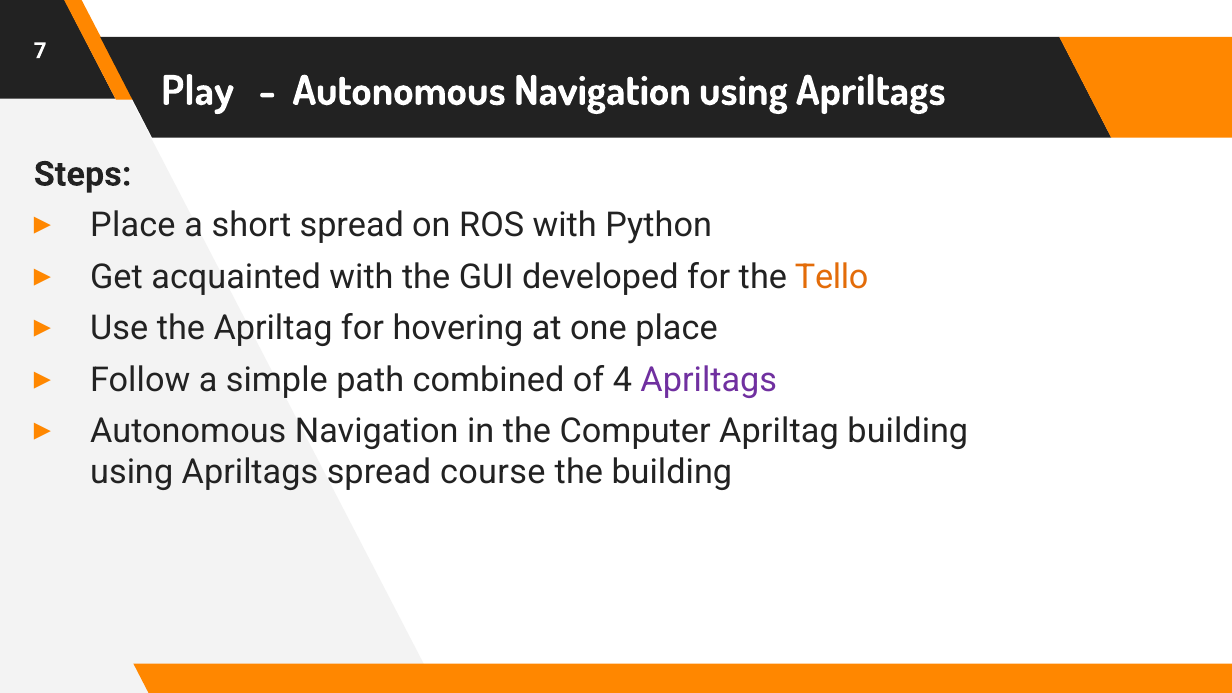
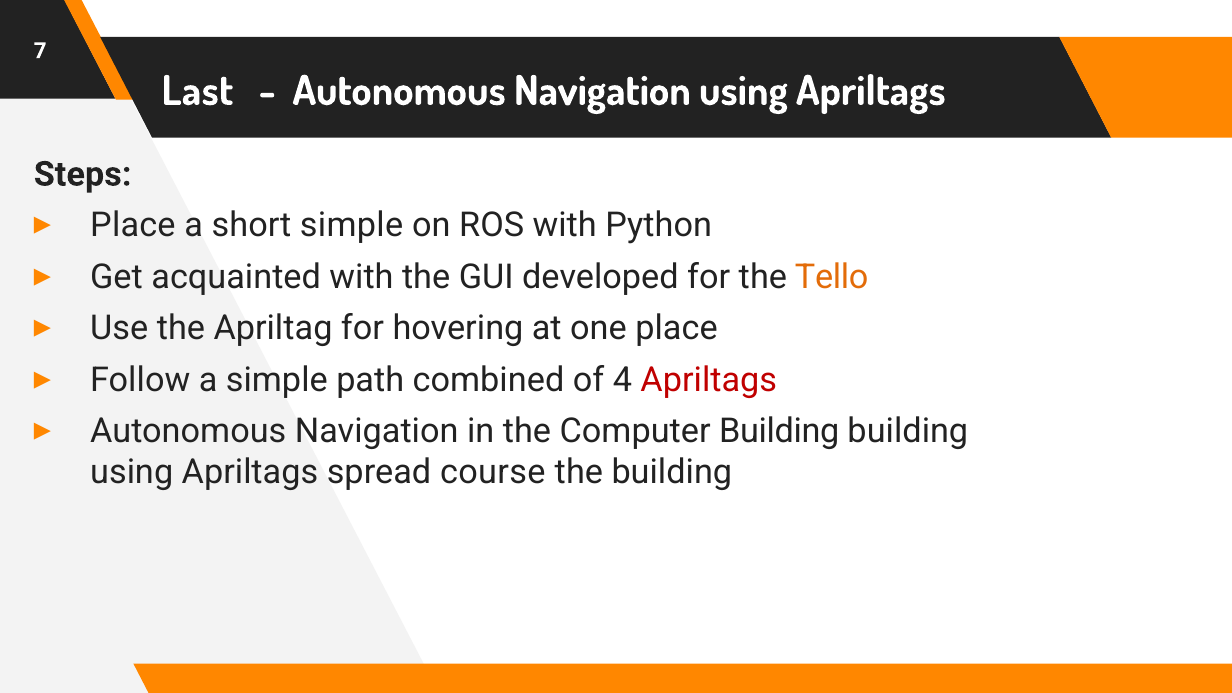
Play: Play -> Last (197, 91)
short spread: spread -> simple (352, 226)
Apriltags colour: purple -> red (709, 380)
Computer Apriltag: Apriltag -> Building (779, 431)
